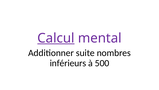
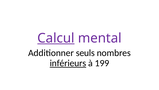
suite: suite -> seuls (85, 53)
inférieurs underline: none -> present (68, 63)
500: 500 -> 199 (102, 63)
